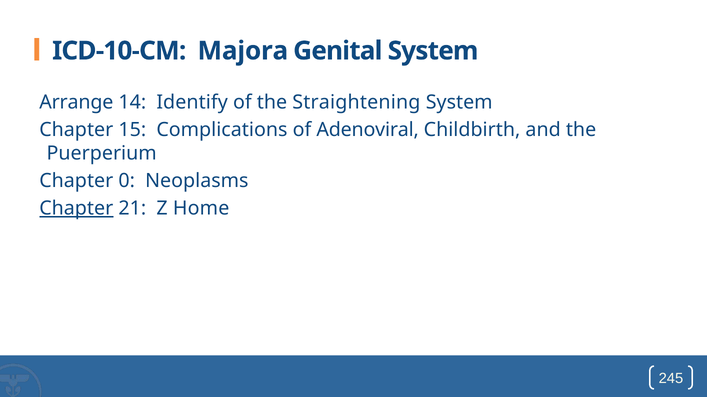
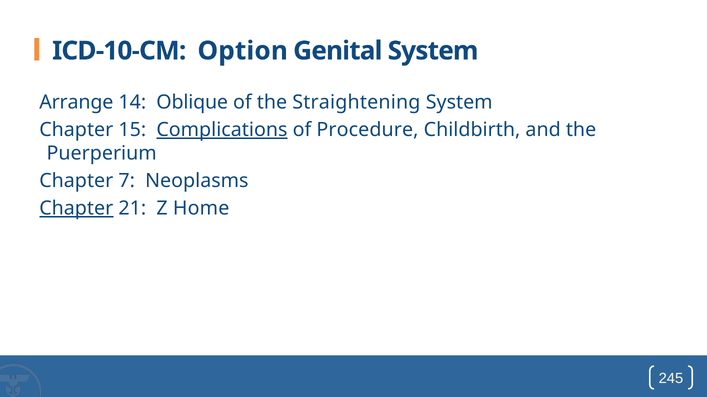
Majora: Majora -> Option (243, 51)
Identify: Identify -> Oblique (192, 103)
Complications underline: none -> present (222, 130)
Adenoviral: Adenoviral -> Procedure (367, 130)
0: 0 -> 7 (127, 181)
